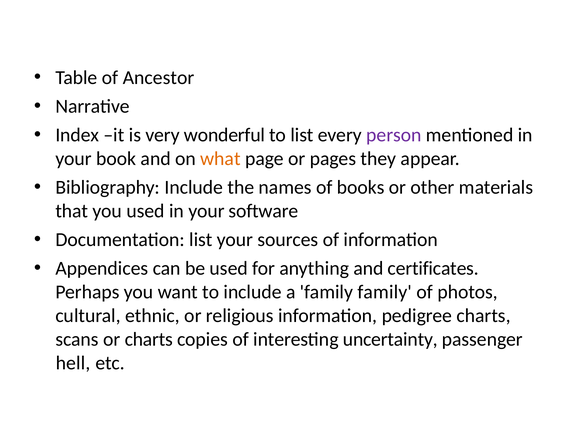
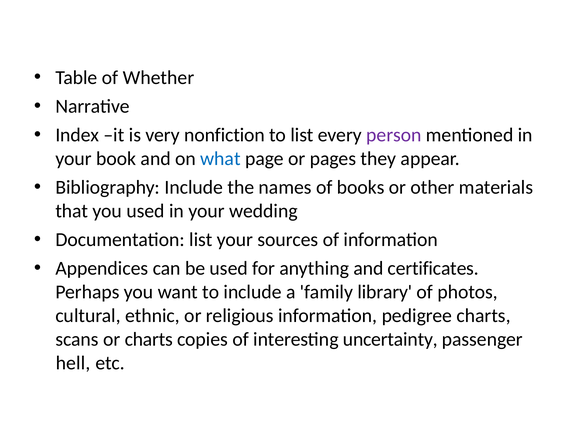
Ancestor: Ancestor -> Whether (159, 78)
wonderful: wonderful -> nonfiction (225, 135)
what colour: orange -> blue (220, 159)
software: software -> wedding (263, 211)
family family: family -> library (385, 292)
